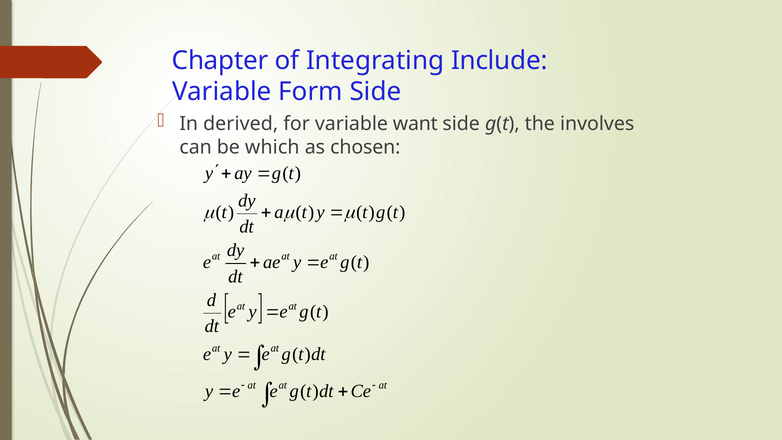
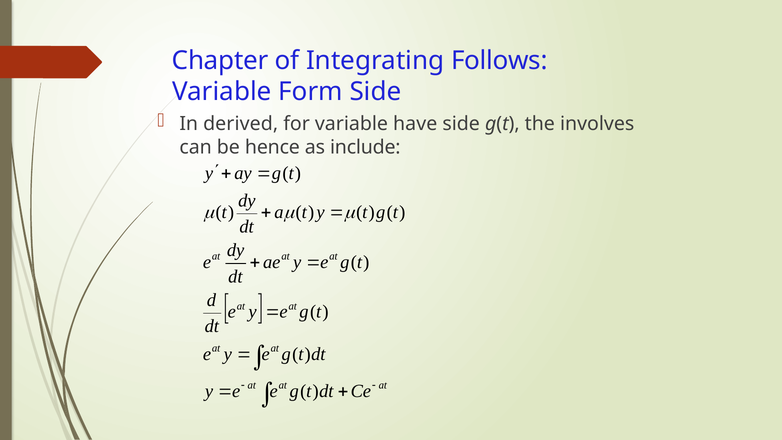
Include: Include -> Follows (499, 60)
want: want -> have (415, 124)
which: which -> hence (272, 147)
chosen: chosen -> include (365, 147)
